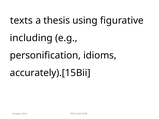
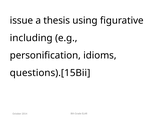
texts: texts -> issue (21, 21)
accurately).[15Bii: accurately).[15Bii -> questions).[15Bii (50, 73)
